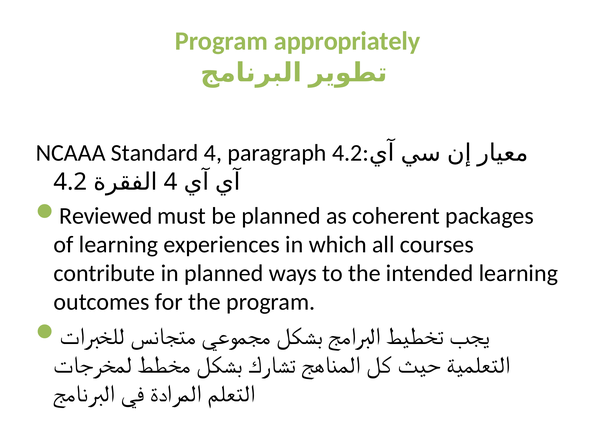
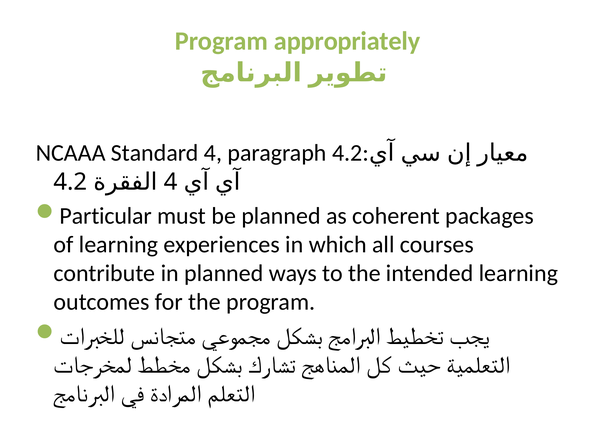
Reviewed: Reviewed -> Particular (106, 216)
